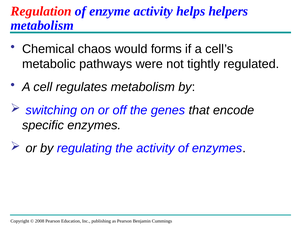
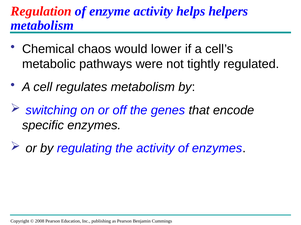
forms: forms -> lower (166, 49)
